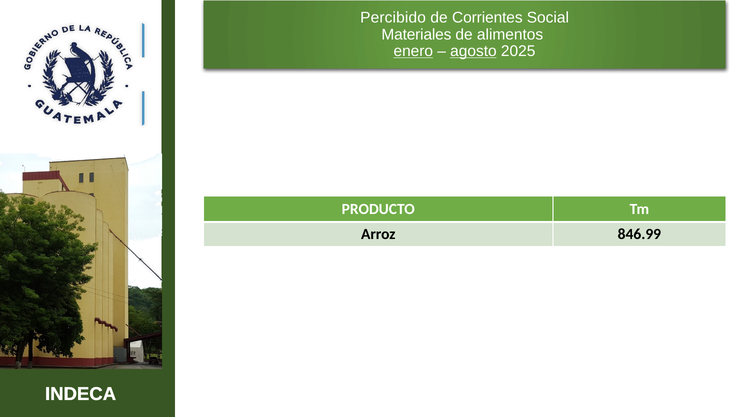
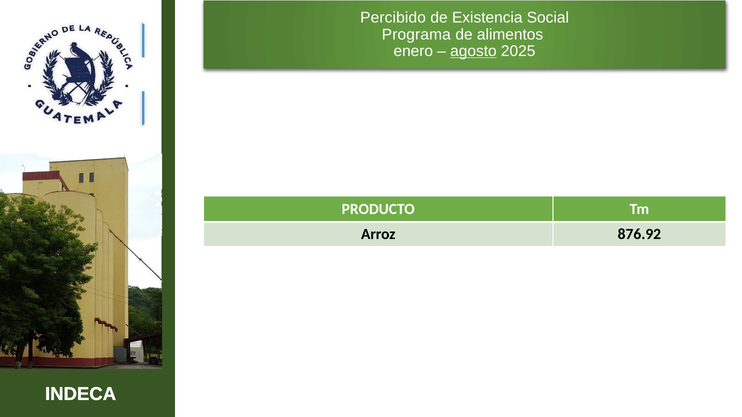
Corrientes: Corrientes -> Existencia (487, 18)
Materiales: Materiales -> Programa (416, 34)
enero underline: present -> none (413, 51)
846.99: 846.99 -> 876.92 (639, 235)
